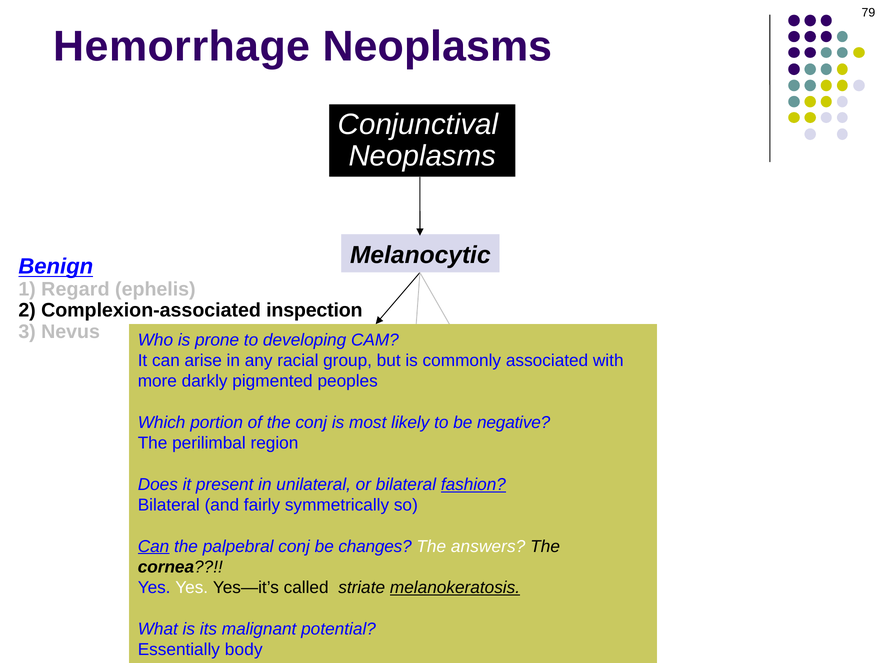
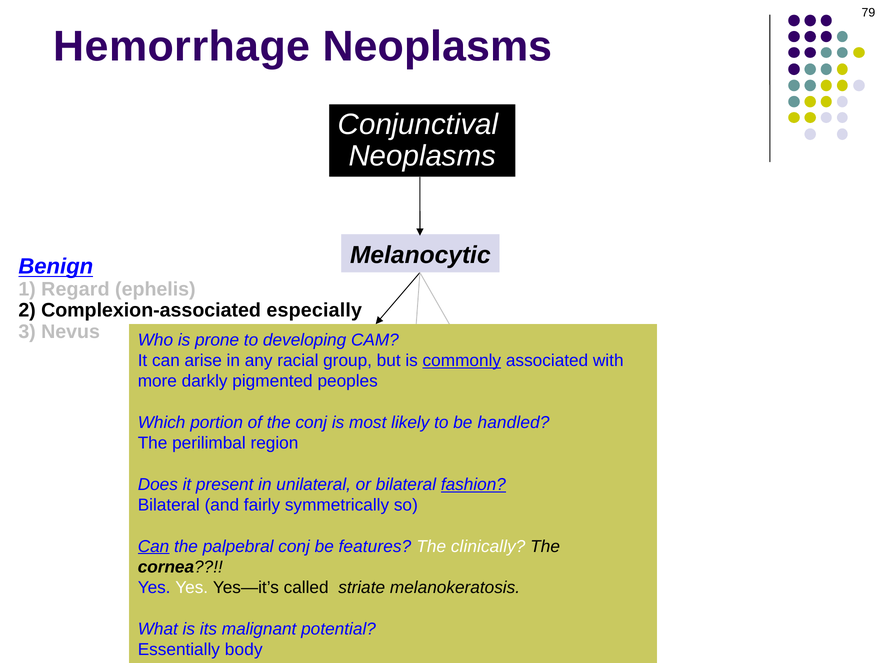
inspection: inspection -> especially (314, 310)
commonly underline: none -> present (462, 361)
negative: negative -> handled (514, 423)
changes: changes -> features (375, 546)
answers: answers -> clinically (488, 546)
melanokeratosis underline: present -> none (455, 588)
